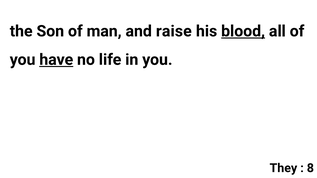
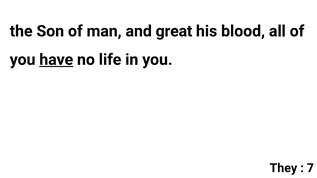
raise: raise -> great (174, 31)
blood underline: present -> none (243, 31)
8: 8 -> 7 (310, 168)
